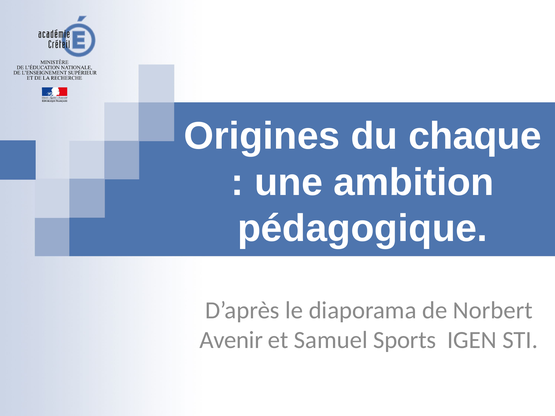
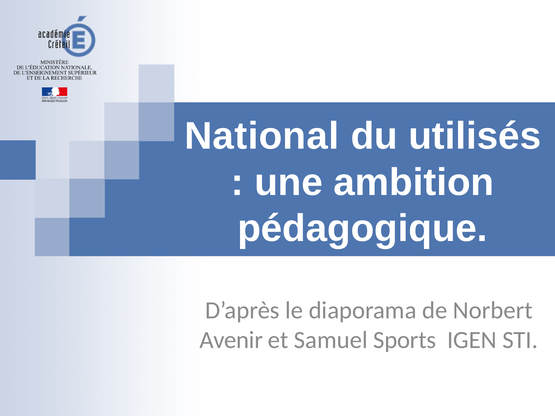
Origines: Origines -> National (262, 136)
chaque: chaque -> utilisés (475, 136)
